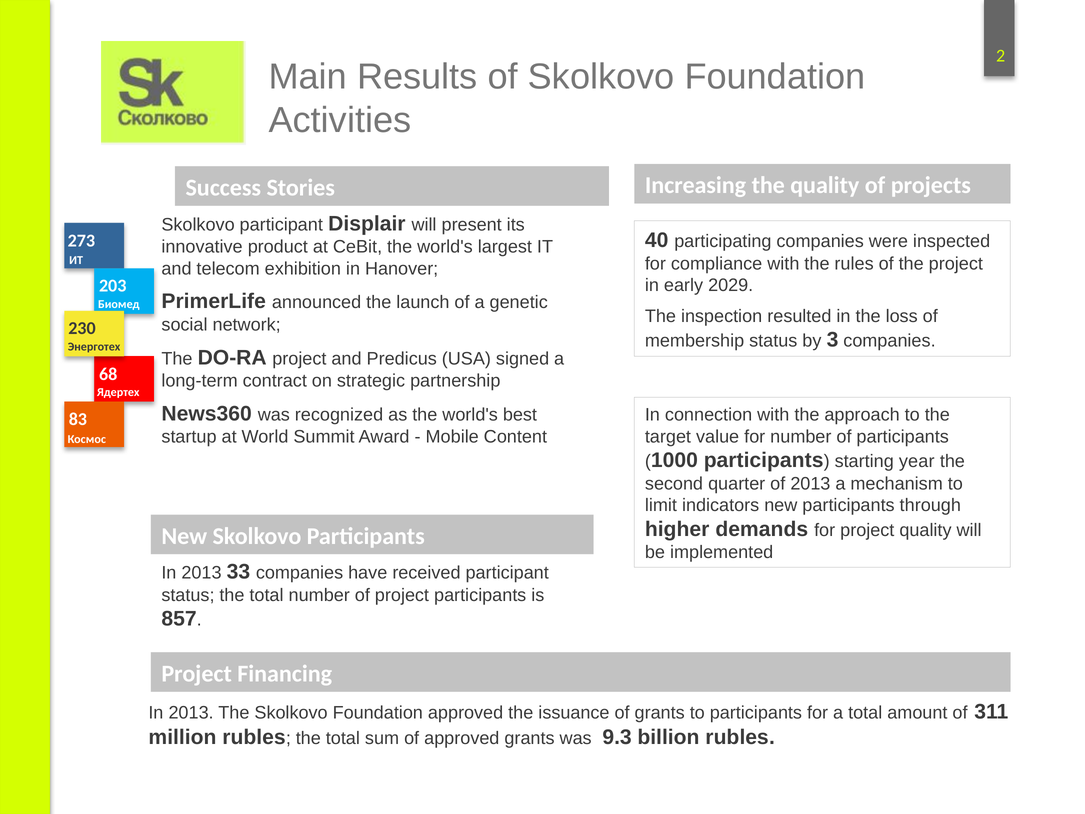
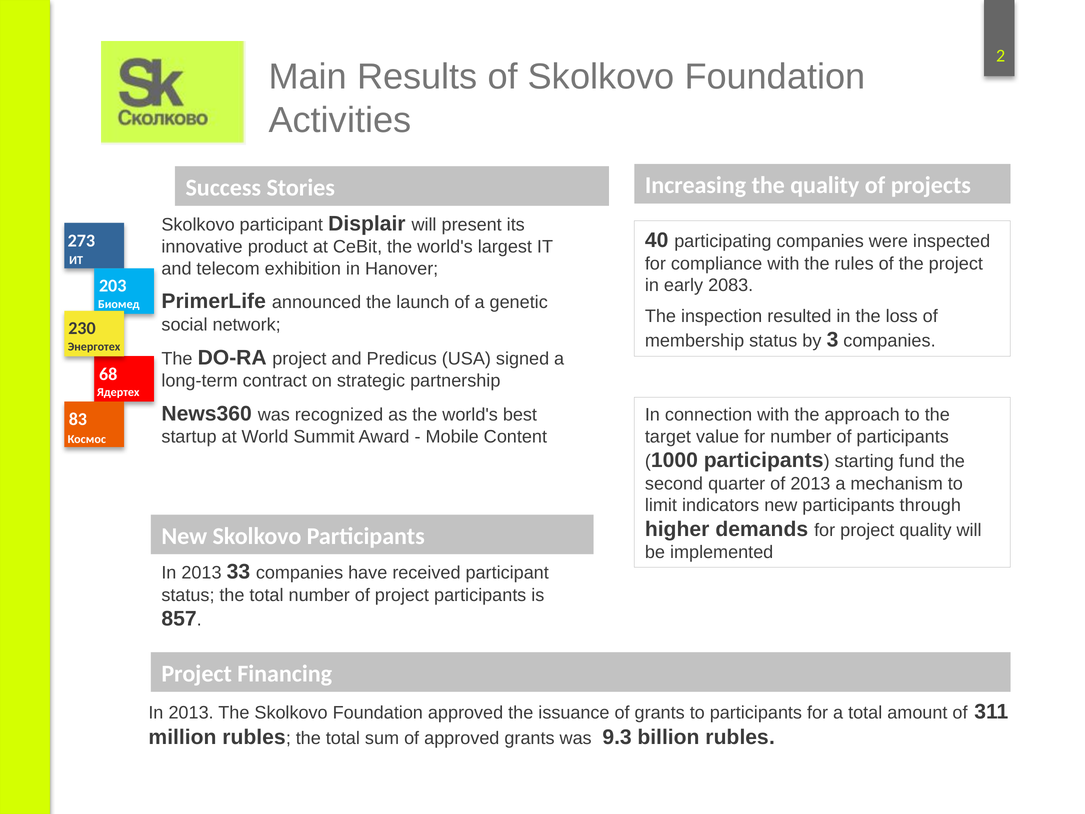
2029: 2029 -> 2083 (731, 285)
year: year -> fund (917, 461)
